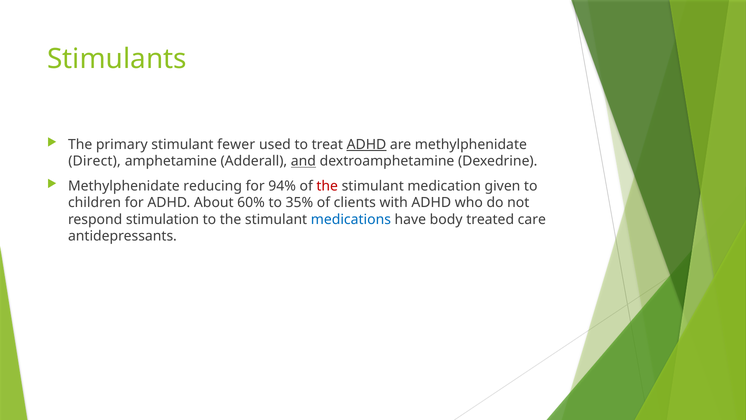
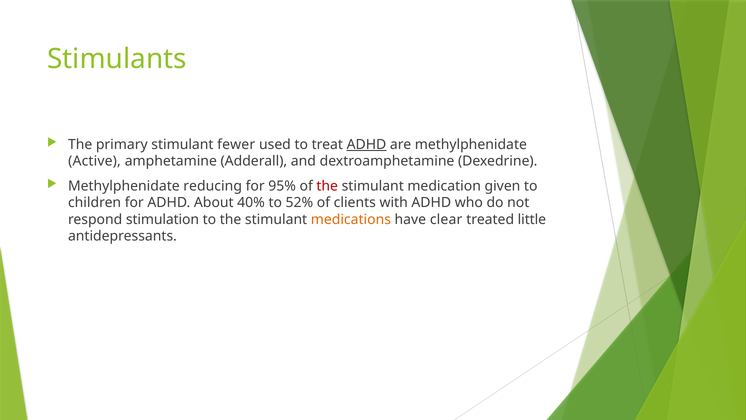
Direct: Direct -> Active (95, 161)
and underline: present -> none (303, 161)
94%: 94% -> 95% (282, 186)
60%: 60% -> 40% (251, 203)
35%: 35% -> 52% (299, 203)
medications colour: blue -> orange (351, 219)
body: body -> clear (446, 219)
care: care -> little (532, 219)
